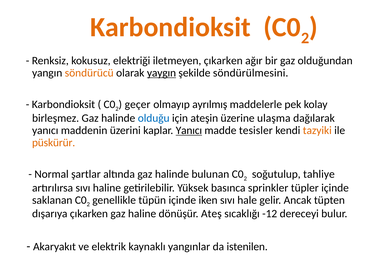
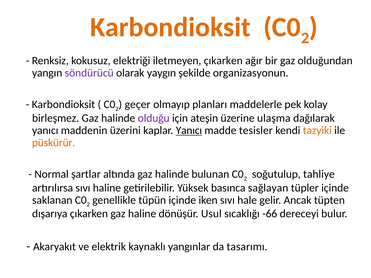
söndürücü colour: orange -> purple (89, 73)
yaygın underline: present -> none (162, 73)
söndürülmesini: söndürülmesini -> organizasyonun (251, 73)
ayrılmış: ayrılmış -> planları (210, 105)
olduğu colour: blue -> purple (154, 118)
sprinkler: sprinkler -> sağlayan (268, 188)
Ateş: Ateş -> Usul (211, 214)
-12: -12 -> -66 (270, 214)
istenilen: istenilen -> tasarımı (247, 247)
